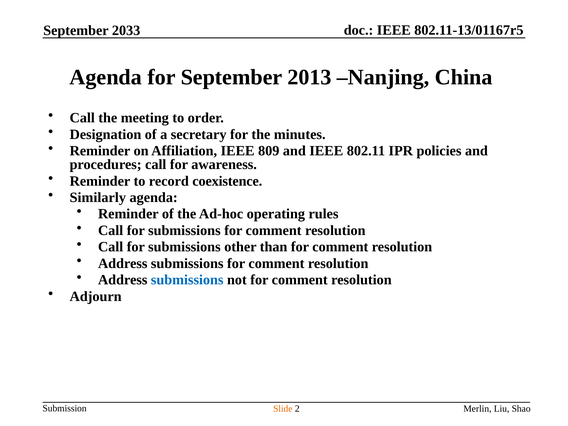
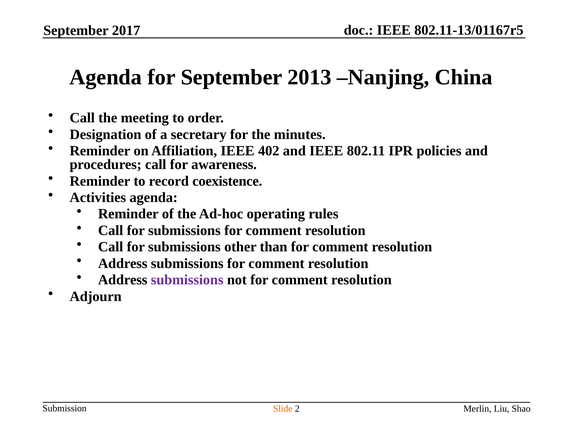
2033: 2033 -> 2017 (126, 30)
809: 809 -> 402 (269, 151)
Similarly: Similarly -> Activities (98, 197)
submissions colour: blue -> purple (187, 280)
